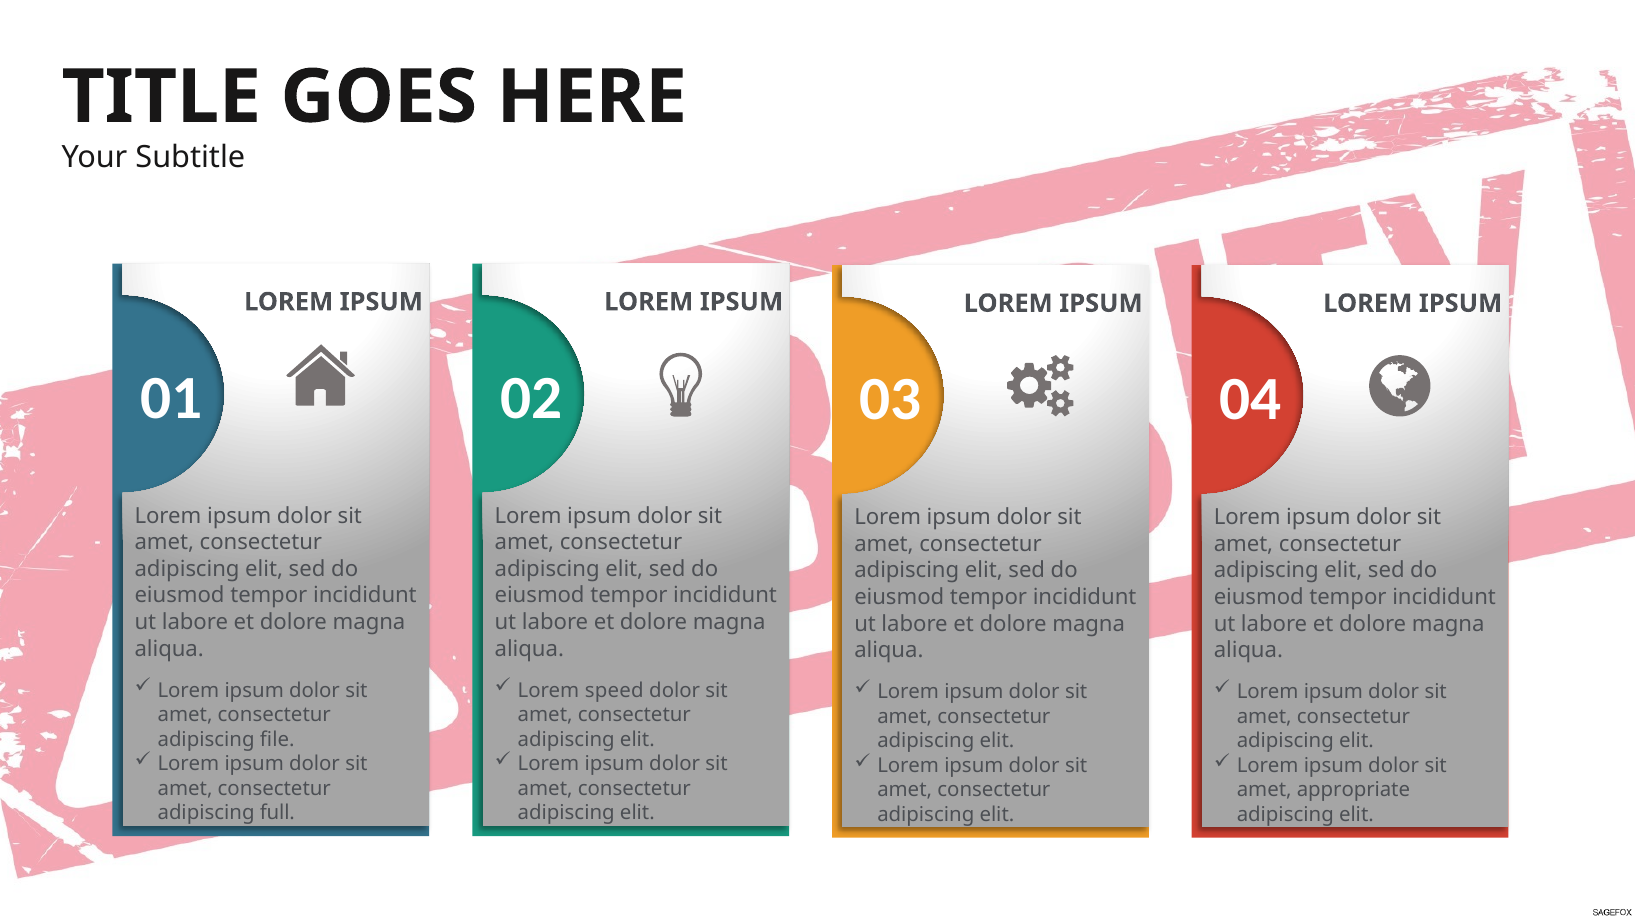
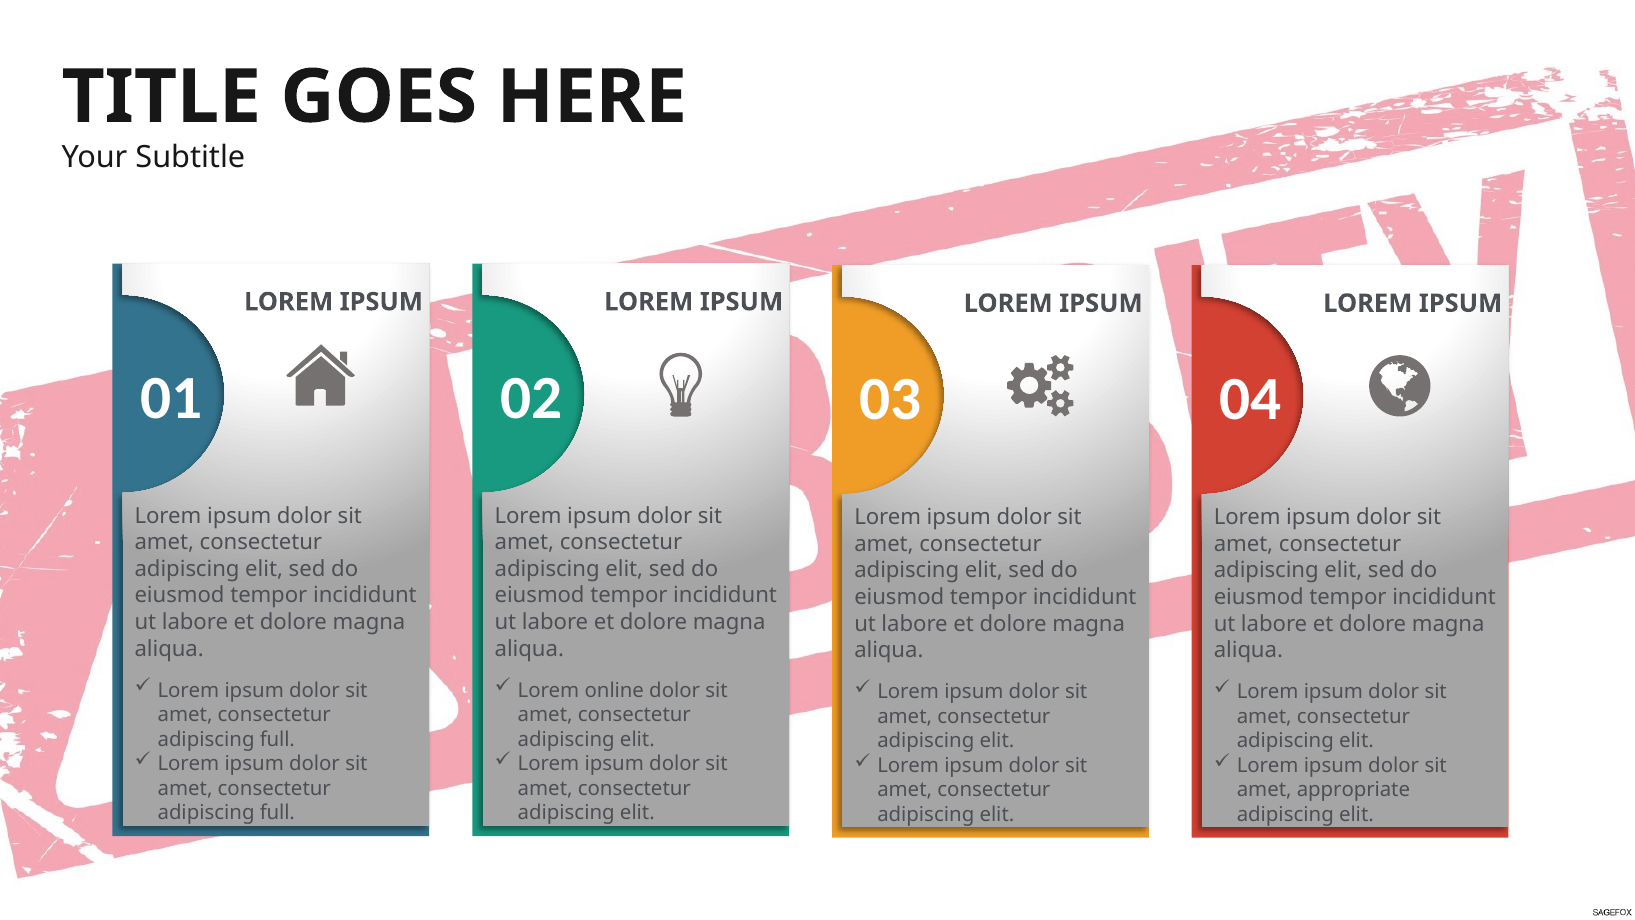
speed: speed -> online (614, 690)
file: file -> full (277, 739)
